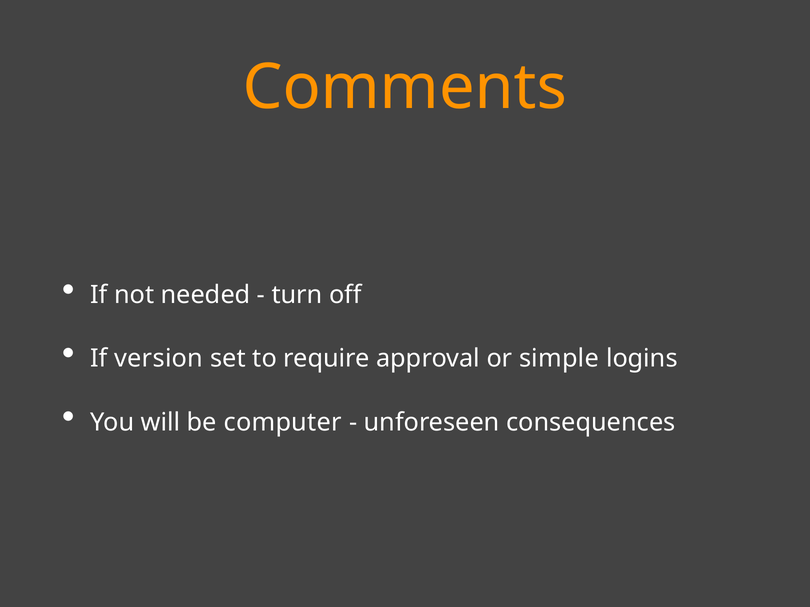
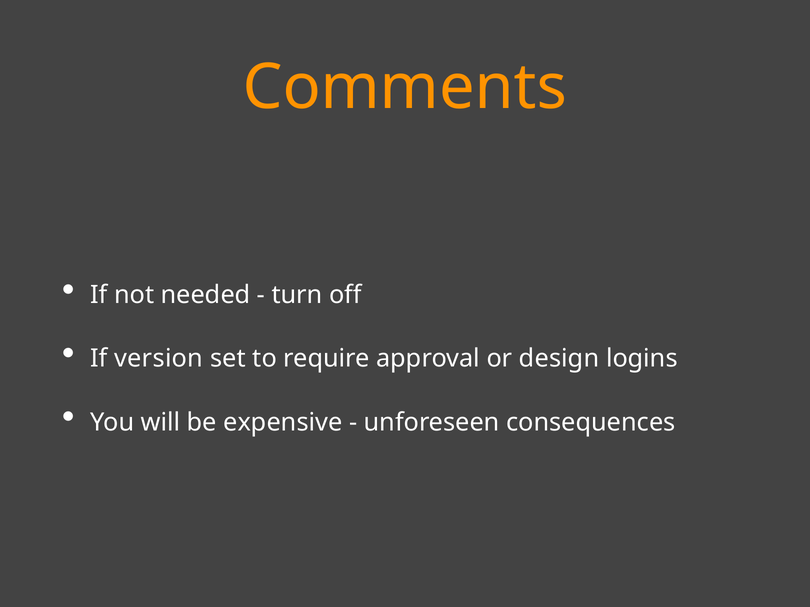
simple: simple -> design (559, 359)
computer: computer -> expensive (283, 423)
